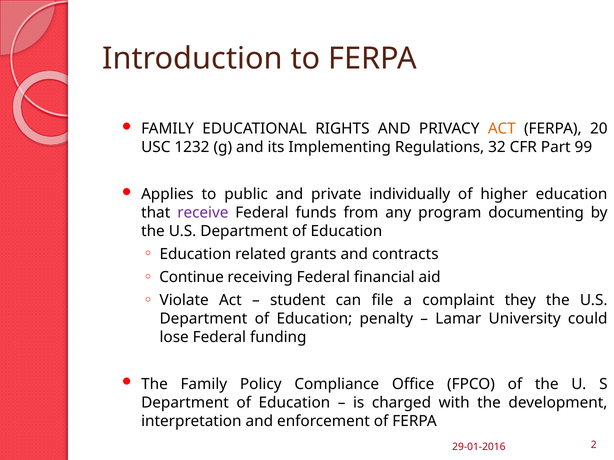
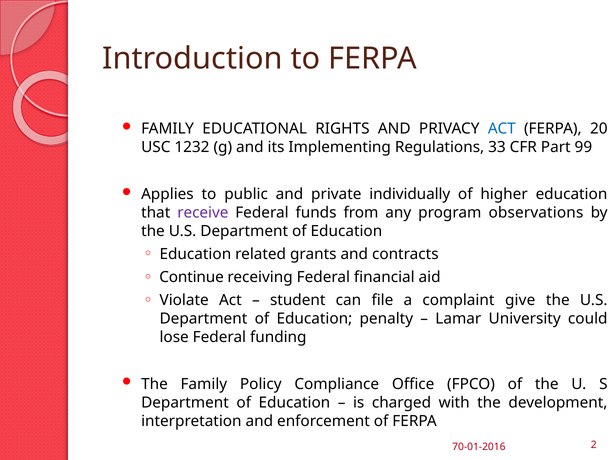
ACT colour: orange -> blue (502, 129)
32: 32 -> 33 (497, 147)
documenting: documenting -> observations (536, 213)
they: they -> give (520, 301)
29-01-2016: 29-01-2016 -> 70-01-2016 (479, 447)
